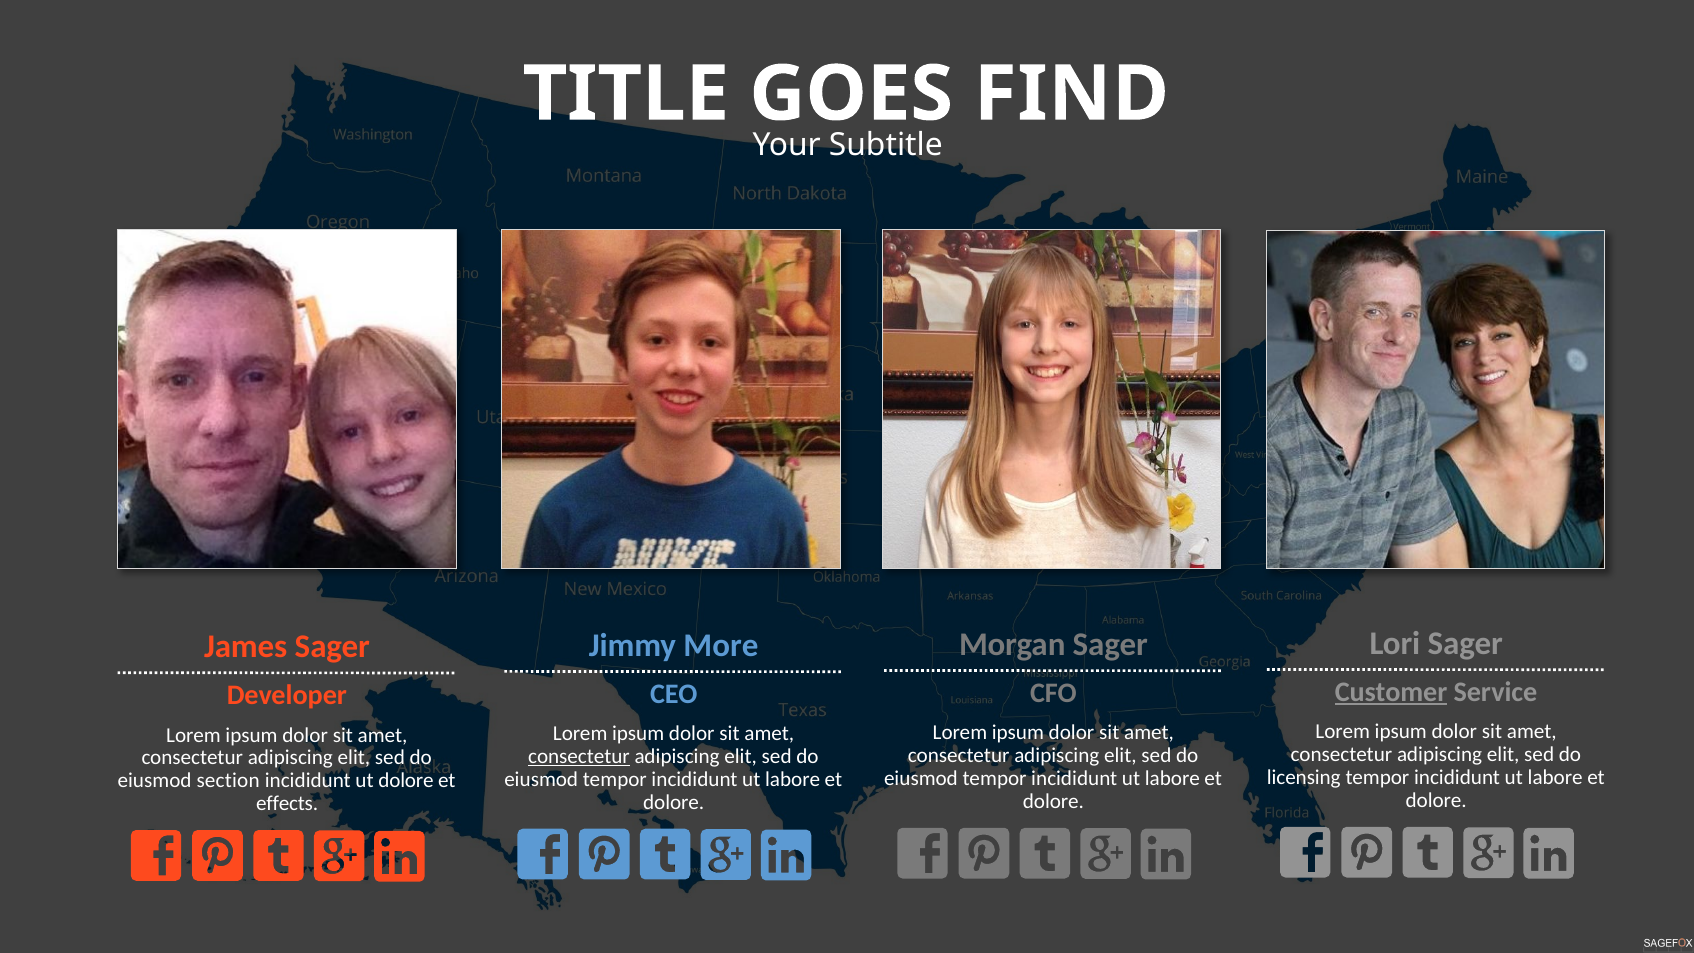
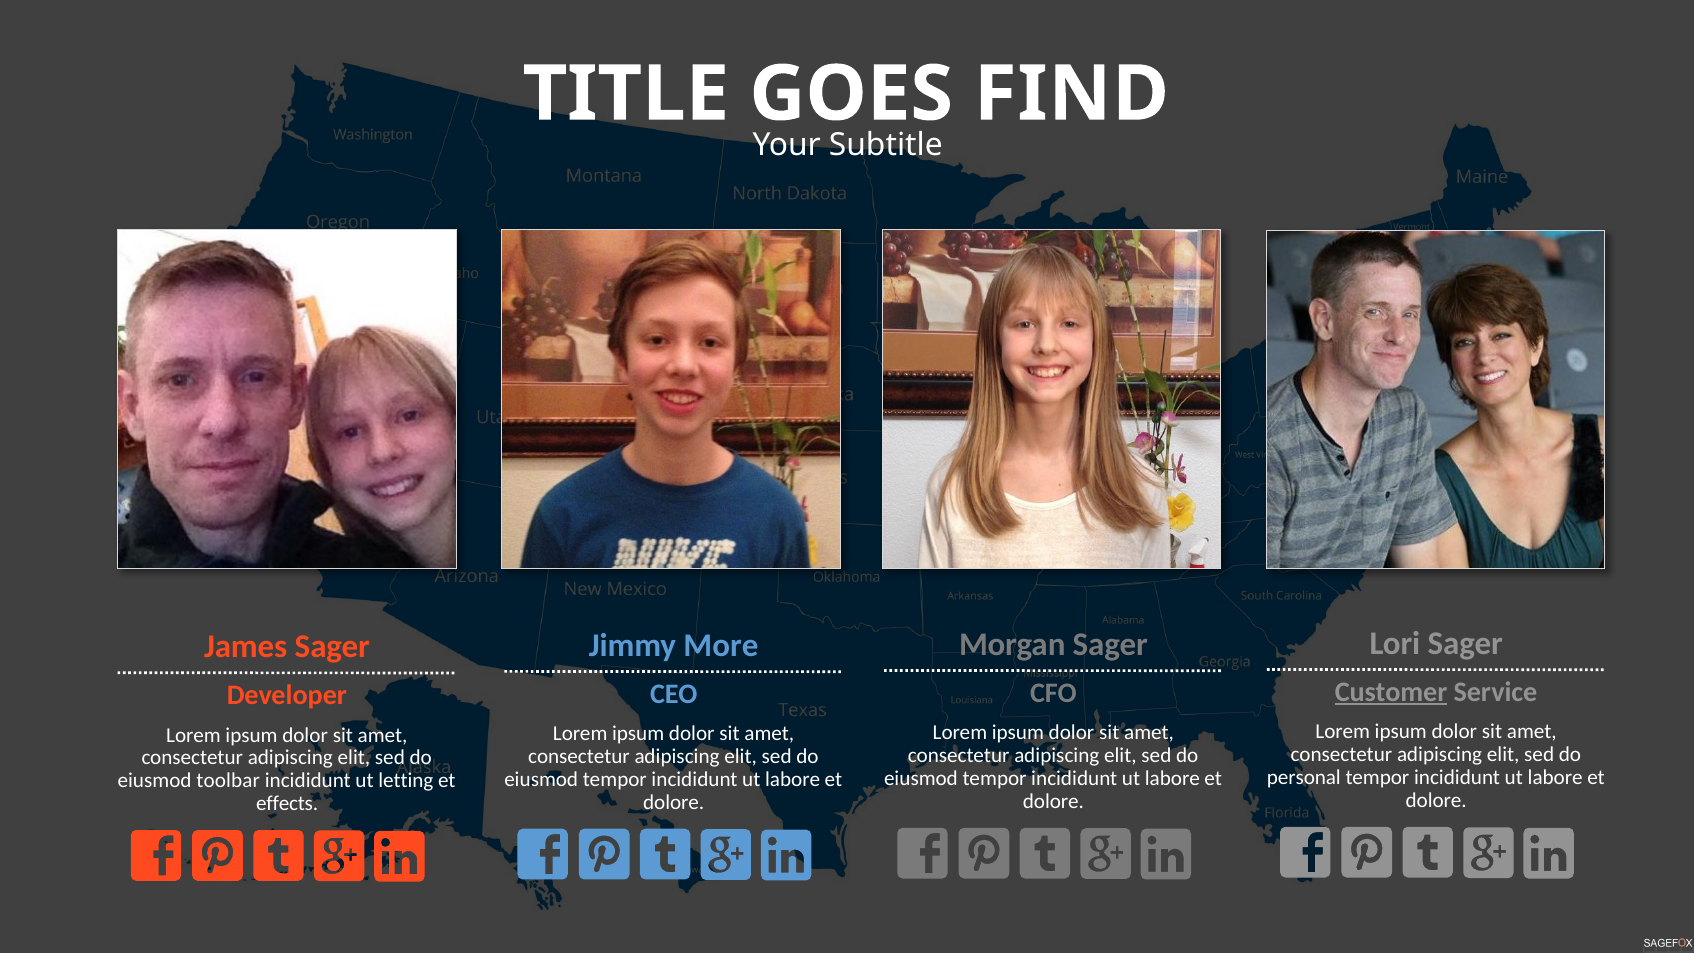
consectetur underline: present -> none (579, 757)
licensing: licensing -> personal (1304, 777)
section: section -> toolbar (228, 781)
ut dolore: dolore -> letting (406, 781)
